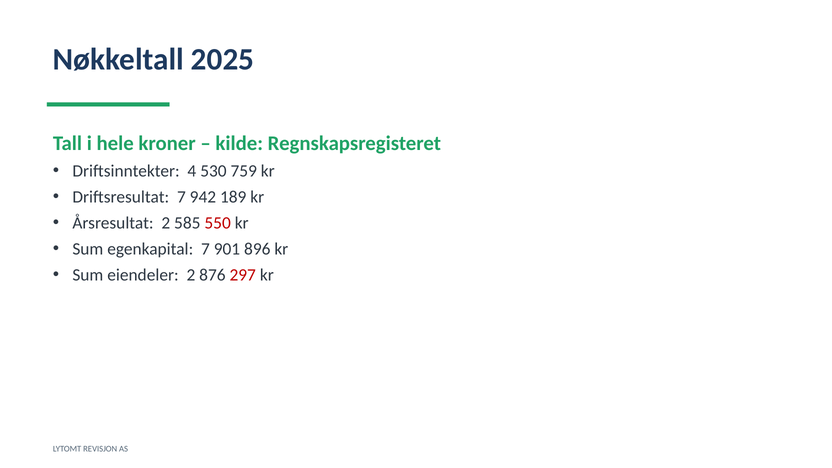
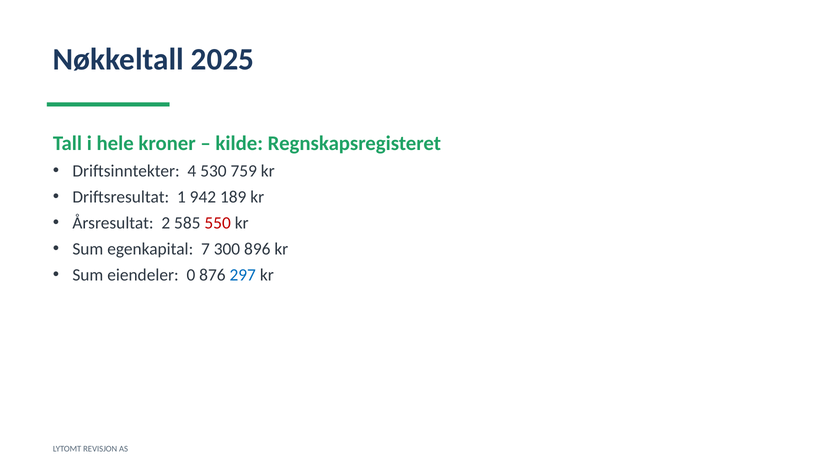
Driftsresultat 7: 7 -> 1 (181, 197)
901: 901 -> 300 (227, 249)
eiendeler 2: 2 -> 0 (191, 275)
297 colour: red -> blue (243, 275)
